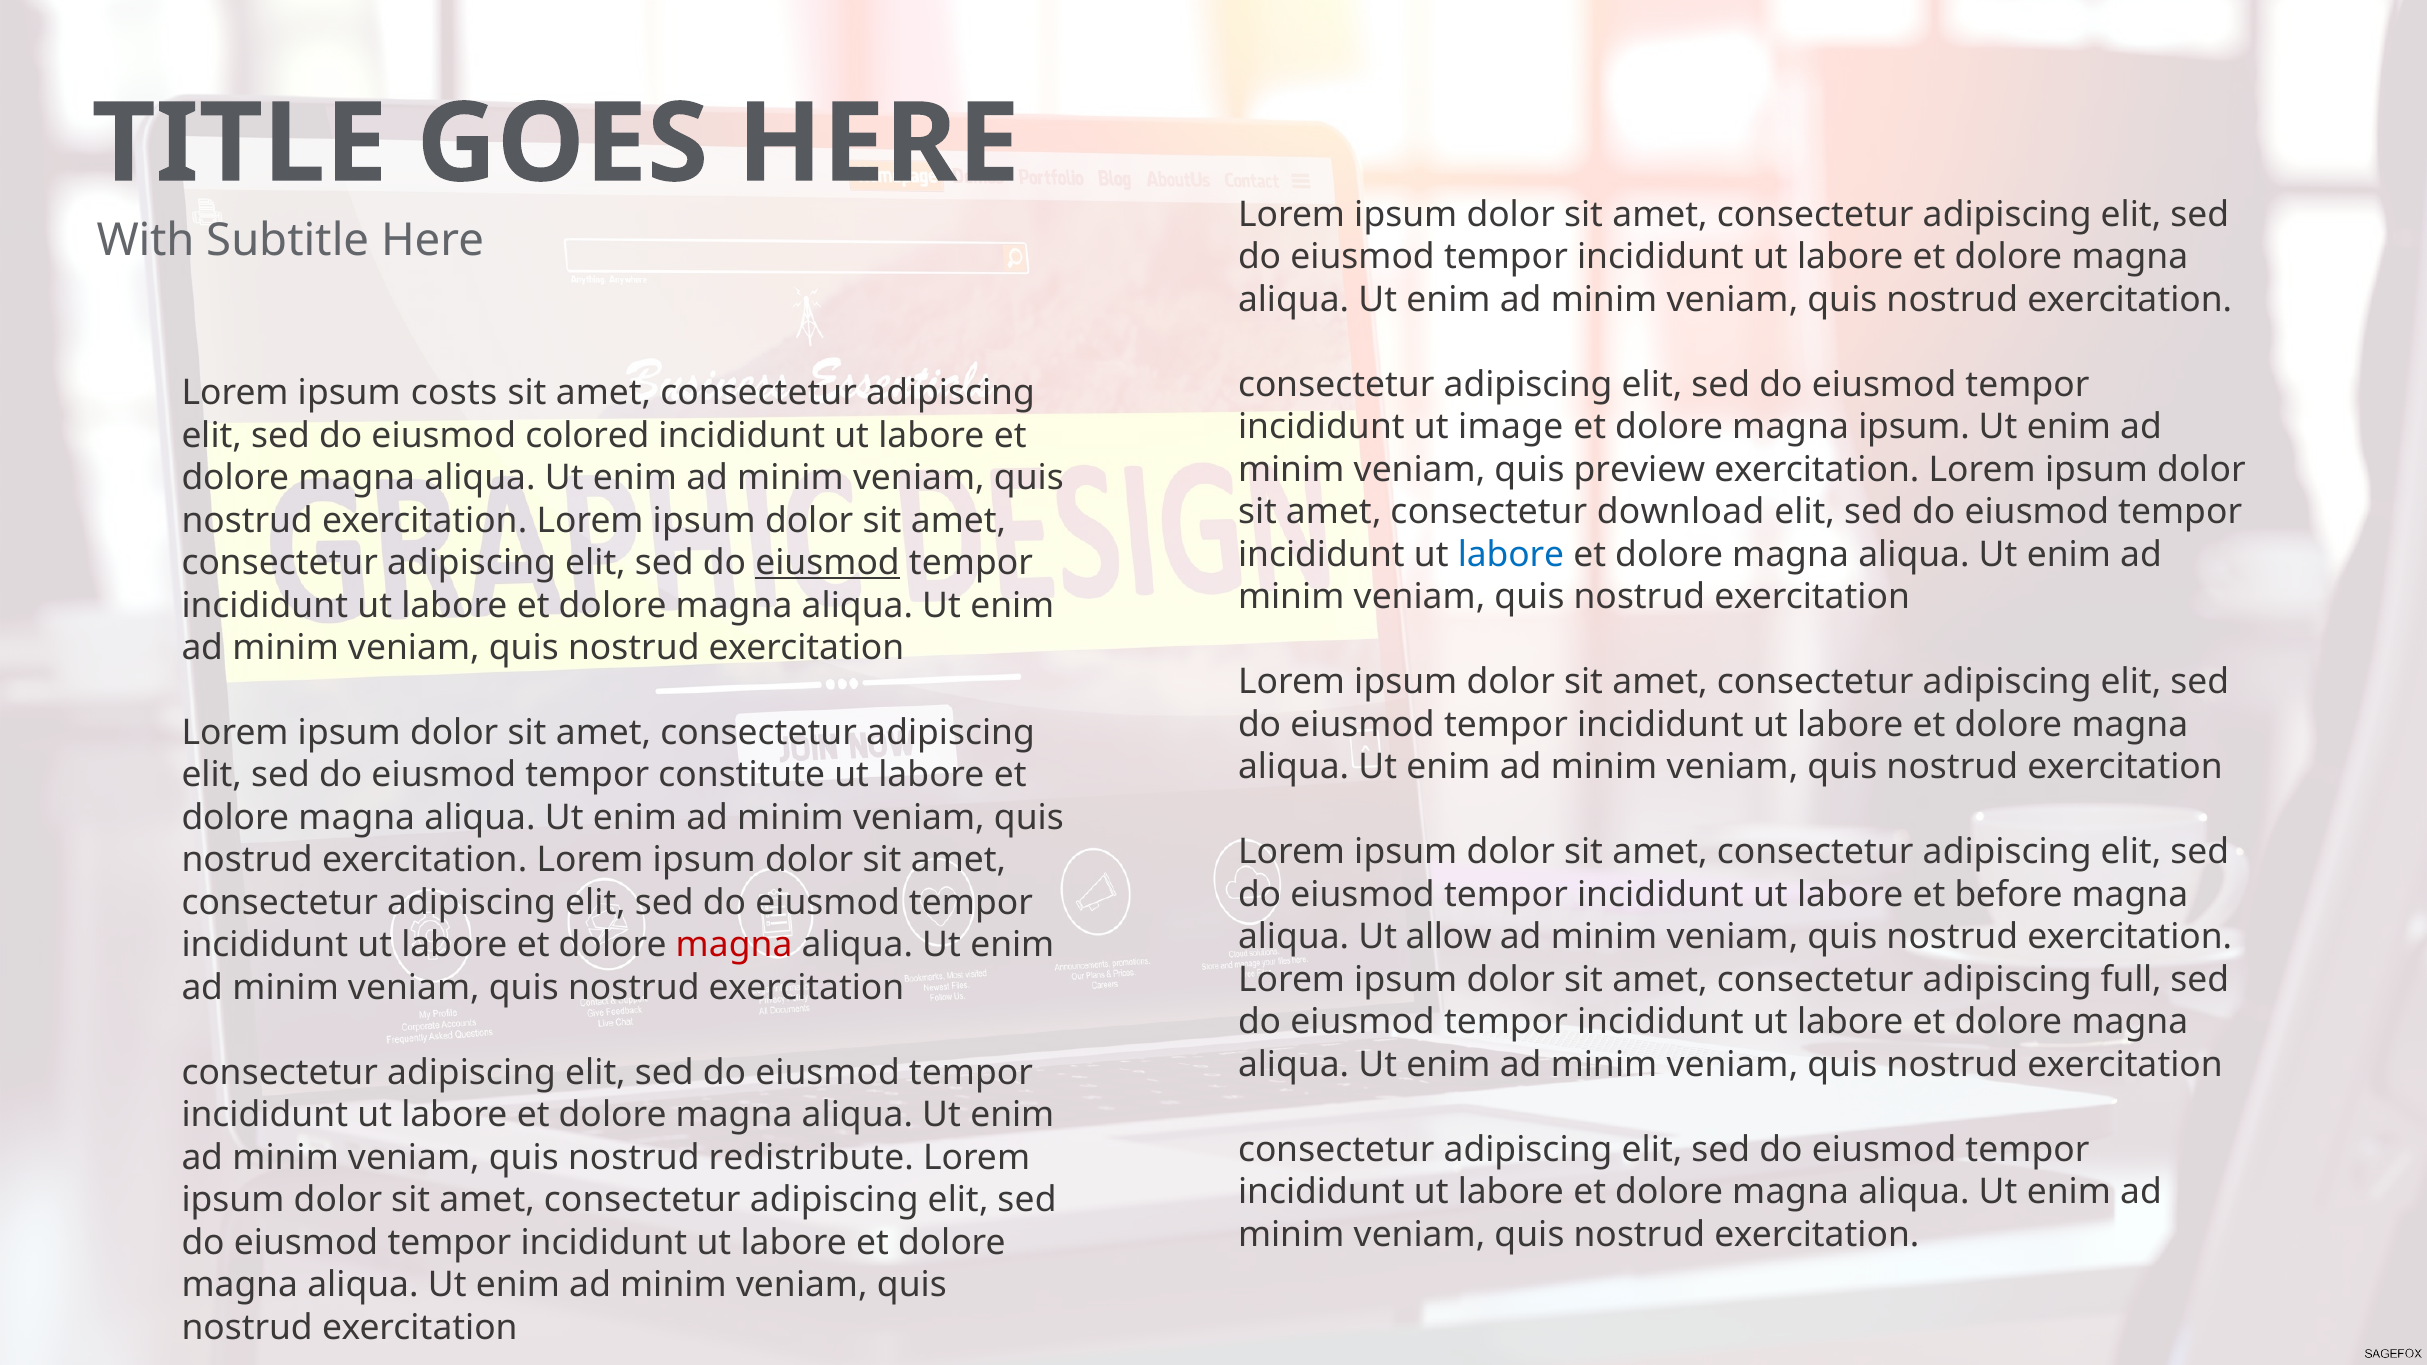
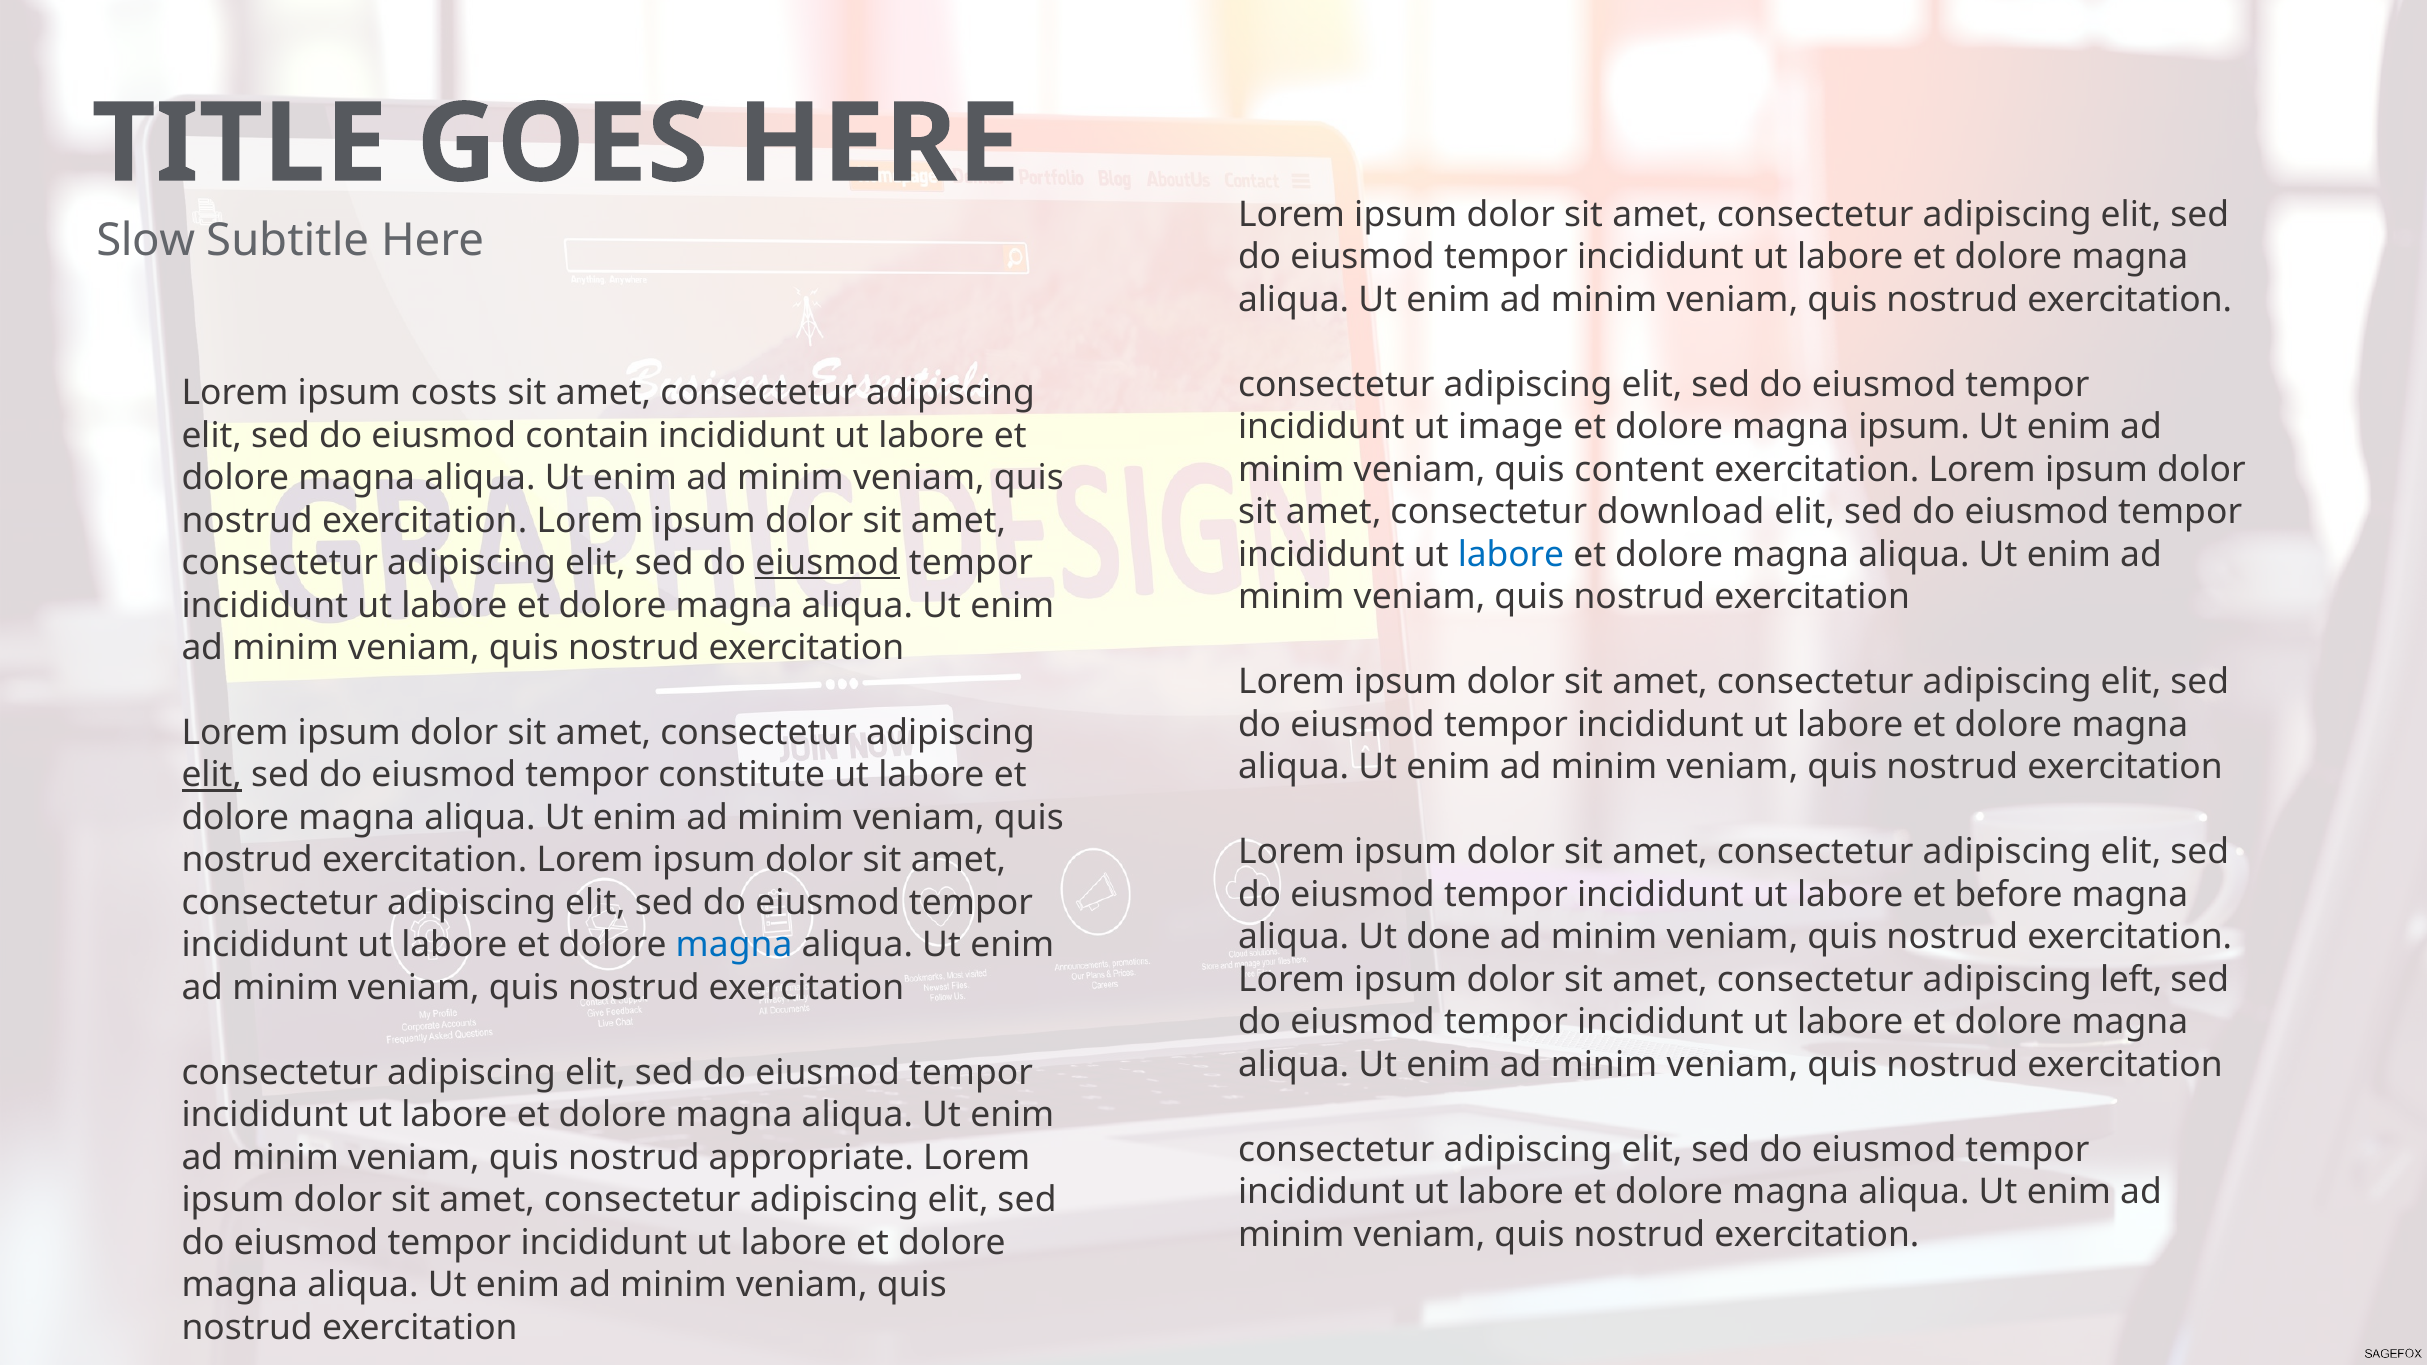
With: With -> Slow (146, 241)
colored: colored -> contain (587, 435)
preview: preview -> content (1639, 470)
elit underline: none -> present (212, 775)
allow: allow -> done (1449, 937)
magna colour: red -> blue (734, 945)
full: full -> left (2131, 980)
redistribute: redistribute -> appropriate (811, 1158)
